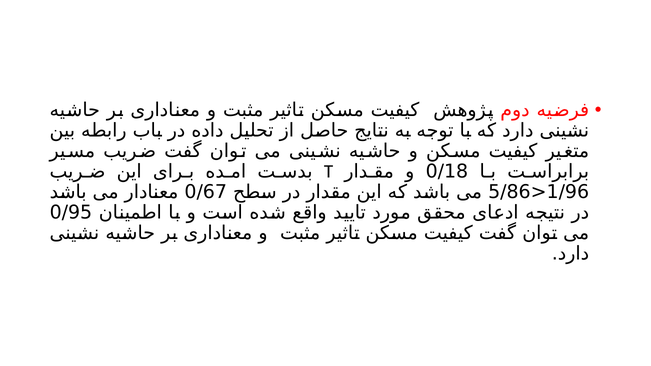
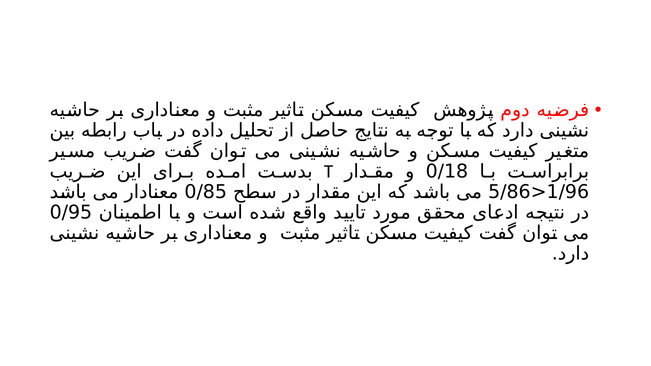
0/67: 0/67 -> 0/85 (206, 192)
